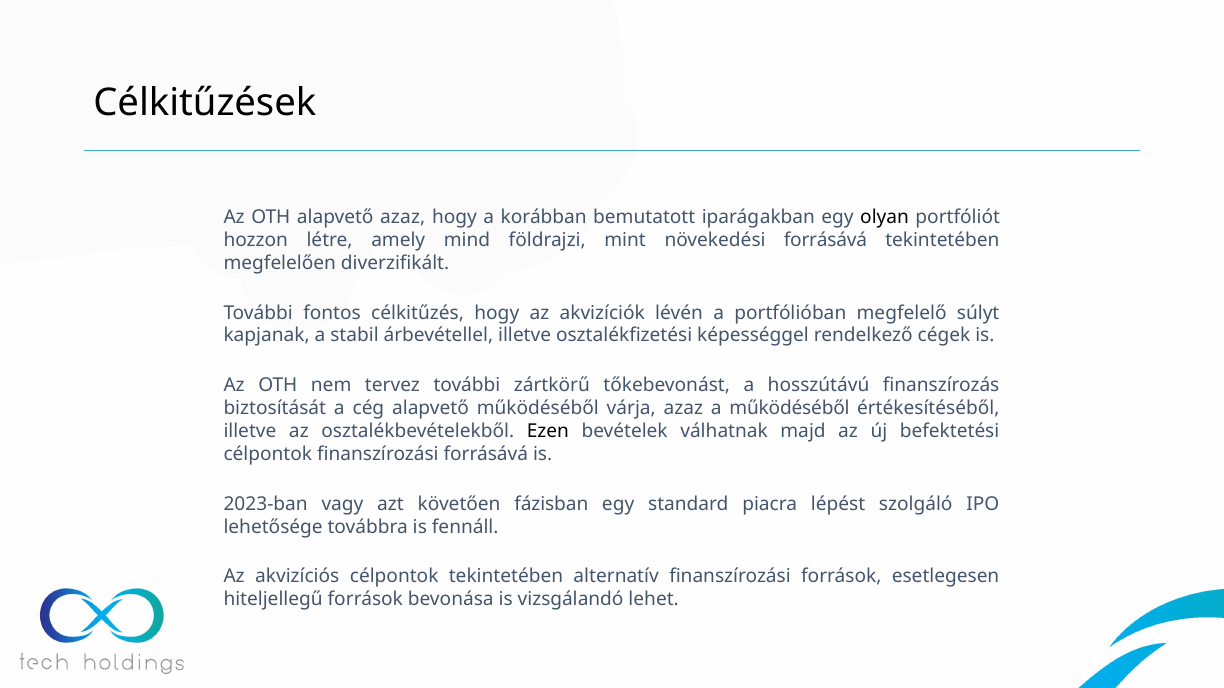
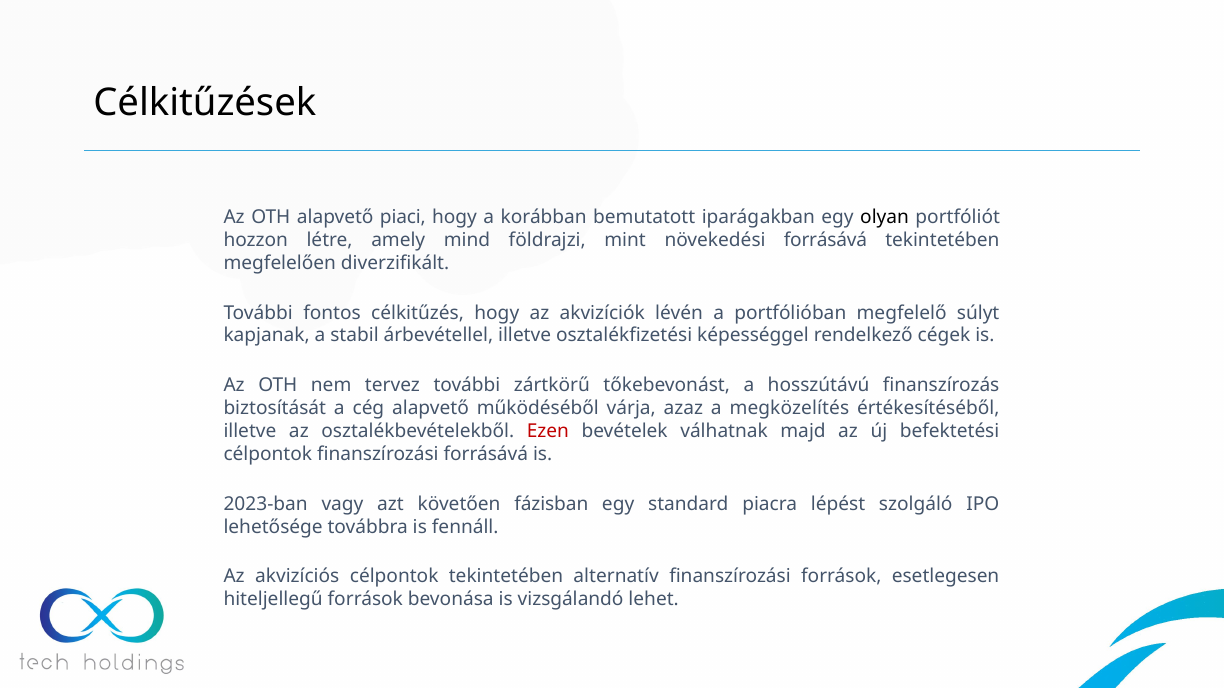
alapvető azaz: azaz -> piaci (403, 217)
a működéséből: működéséből -> megközelítés (789, 409)
Ezen colour: black -> red (548, 432)
